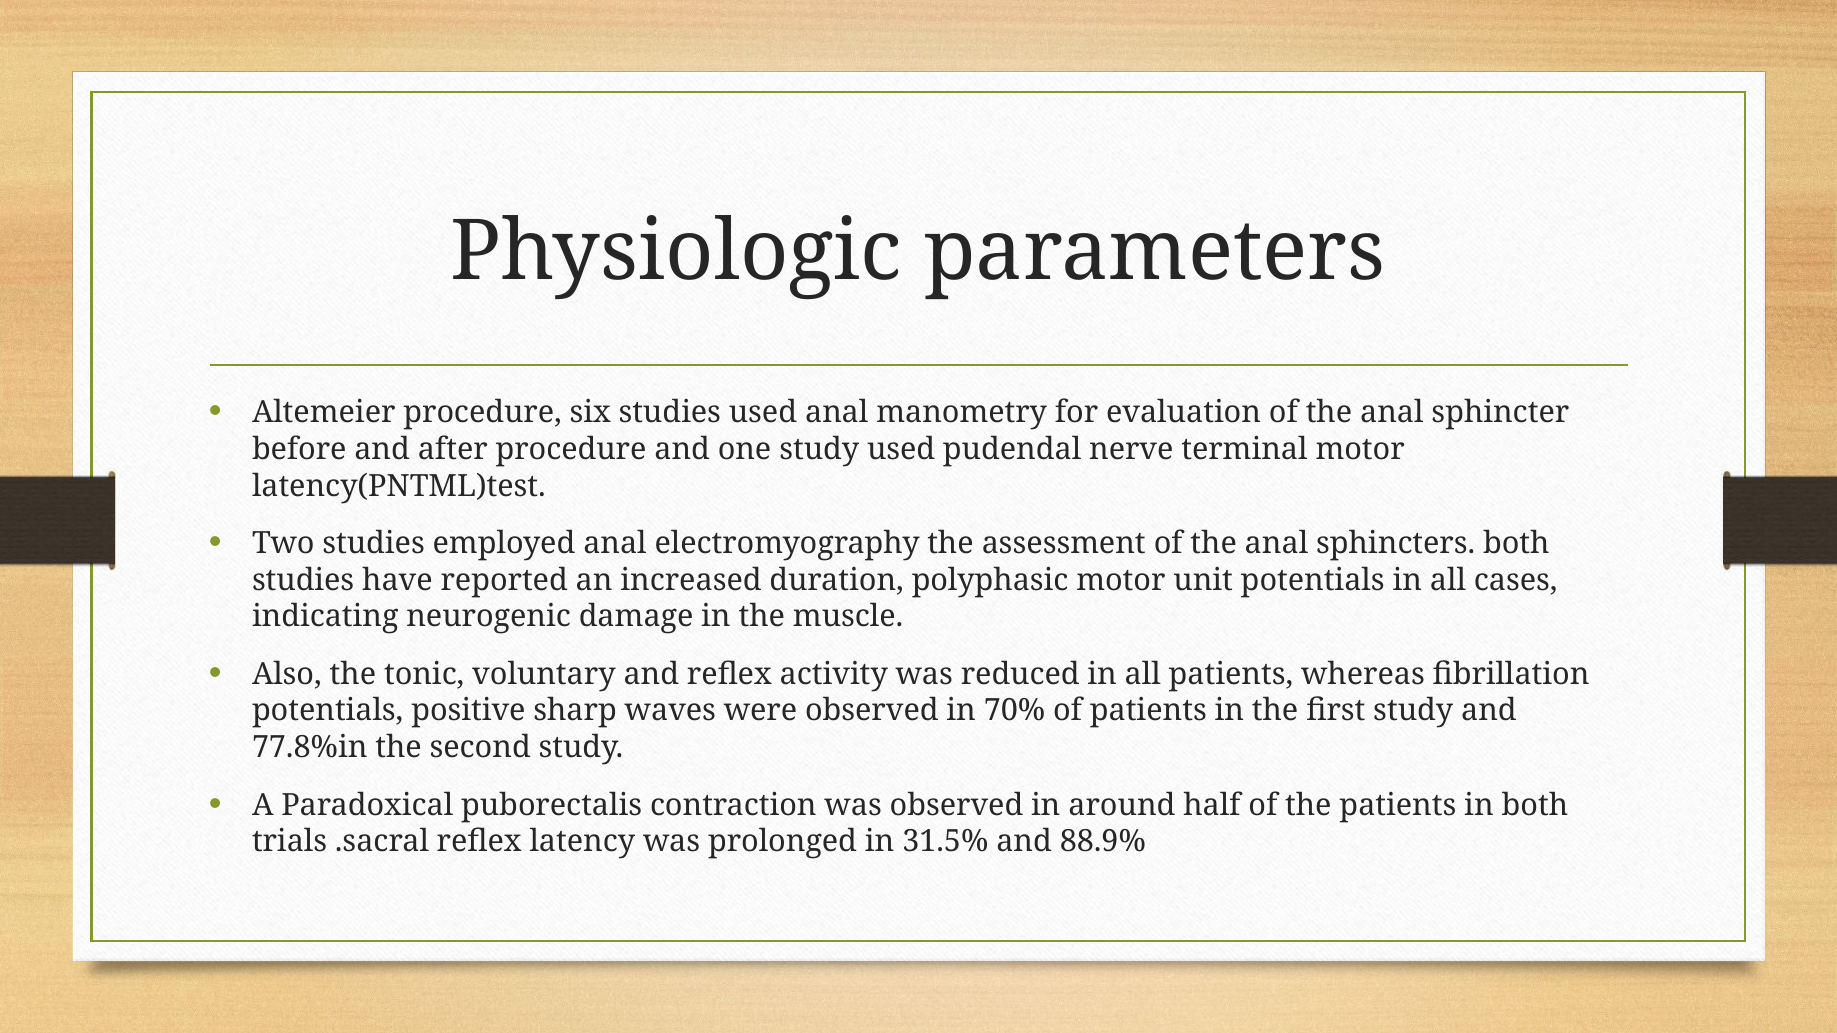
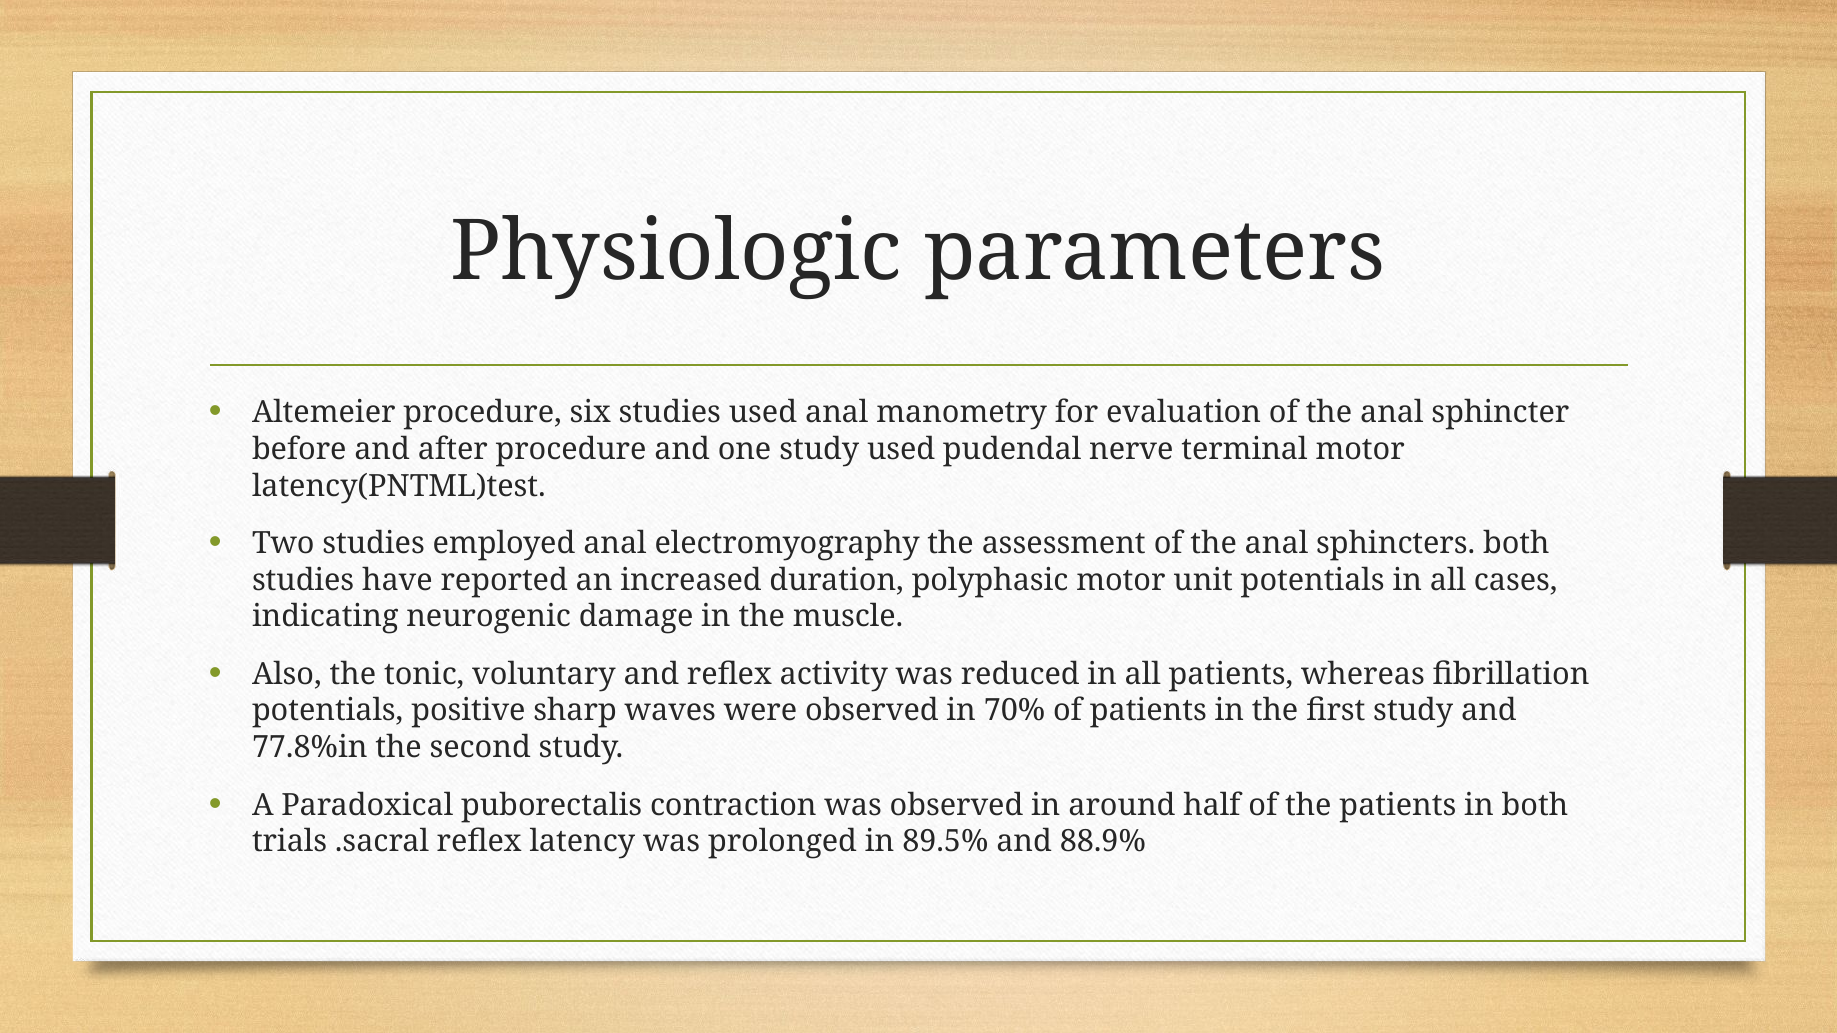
31.5%: 31.5% -> 89.5% (945, 842)
